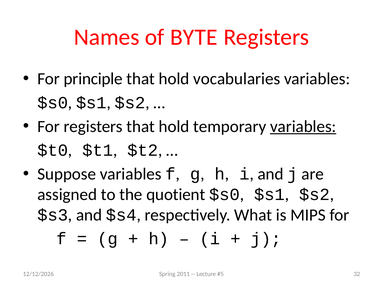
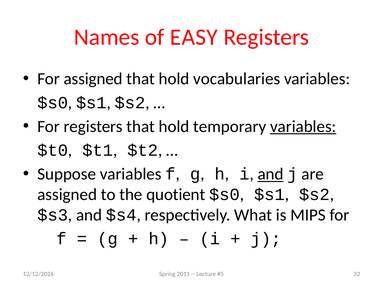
BYTE: BYTE -> EASY (194, 37)
For principle: principle -> assigned (93, 79)
and underline: none -> present (271, 174)
